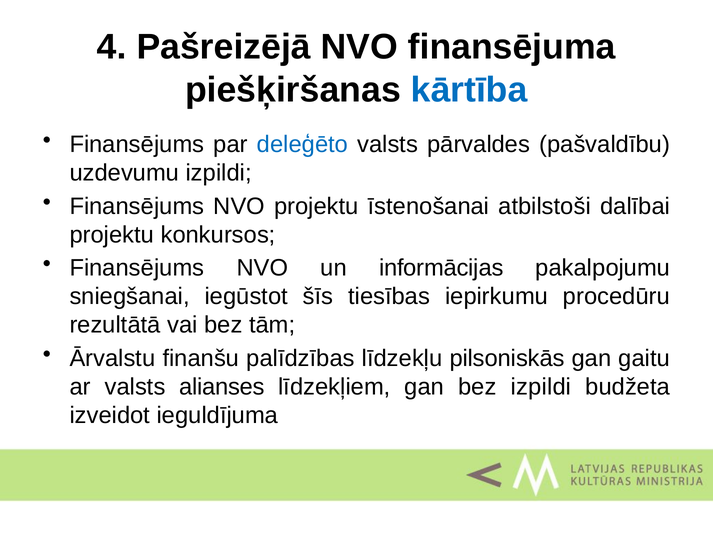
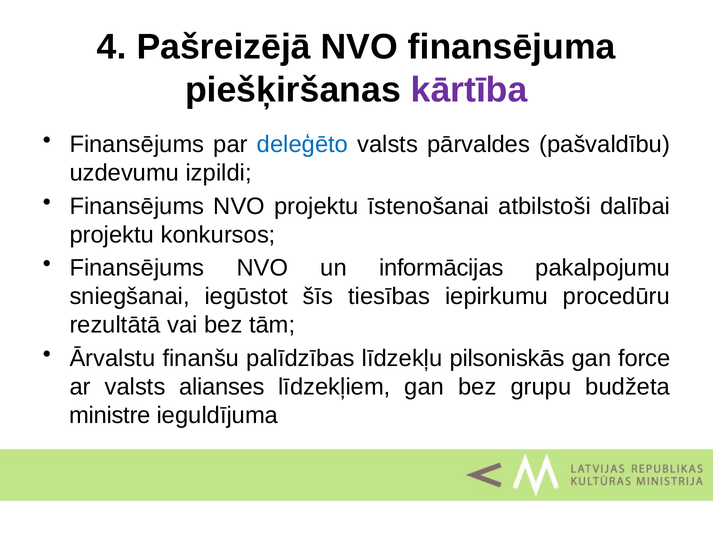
kārtība colour: blue -> purple (469, 90)
gaitu: gaitu -> force (644, 358)
bez izpildi: izpildi -> grupu (541, 387)
izveidot: izveidot -> ministre (110, 415)
